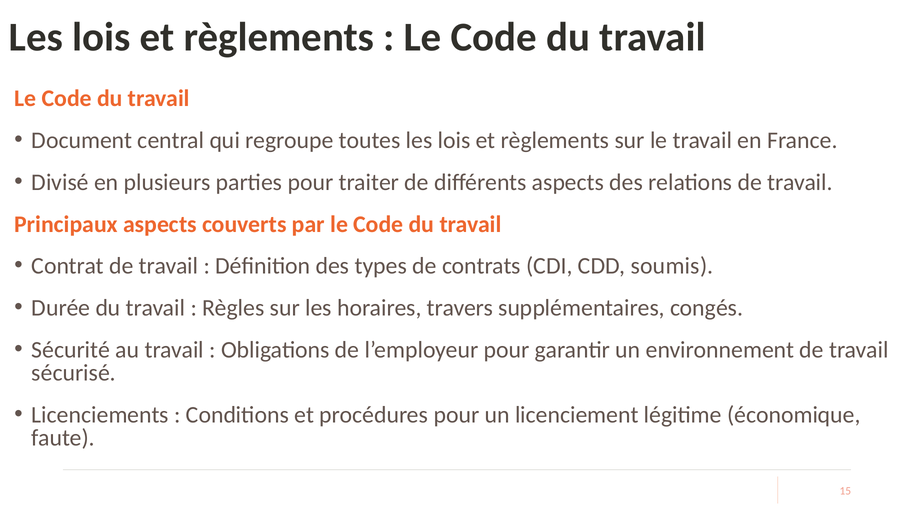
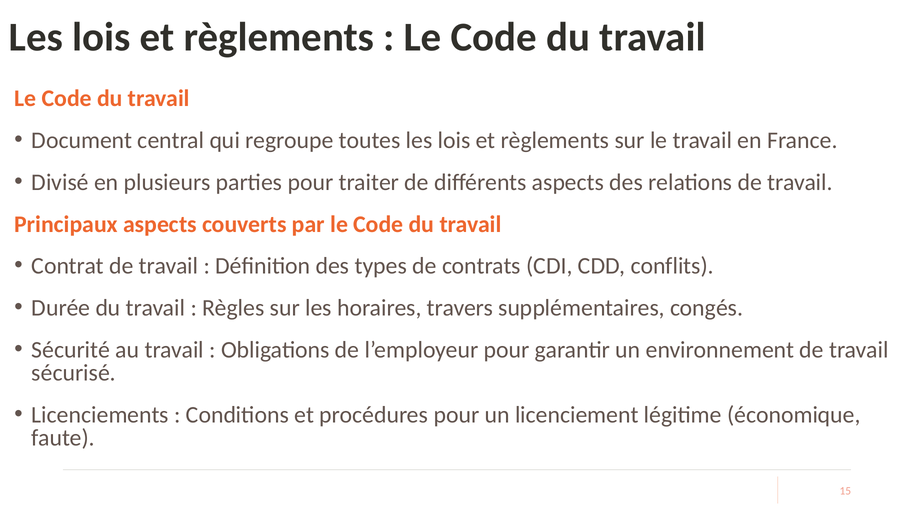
soumis: soumis -> conflits (672, 266)
